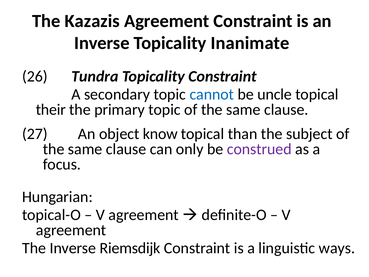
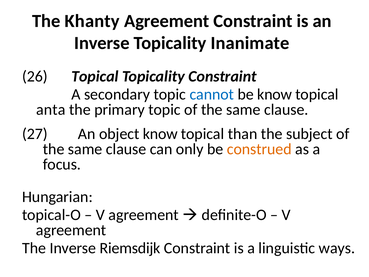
Kazazis: Kazazis -> Khanty (92, 21)
26 Tundra: Tundra -> Topical (95, 76)
be uncle: uncle -> know (275, 94)
their: their -> anta (51, 110)
construed colour: purple -> orange (259, 149)
